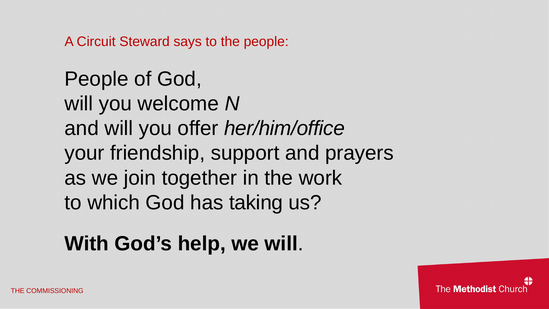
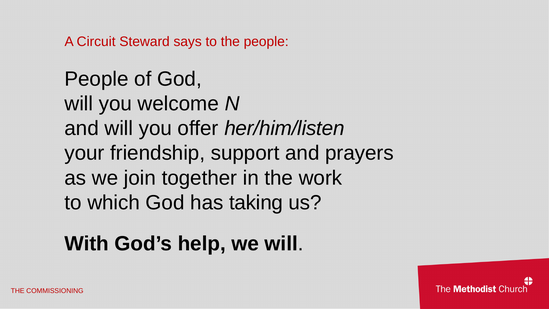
her/him/office: her/him/office -> her/him/listen (284, 128)
